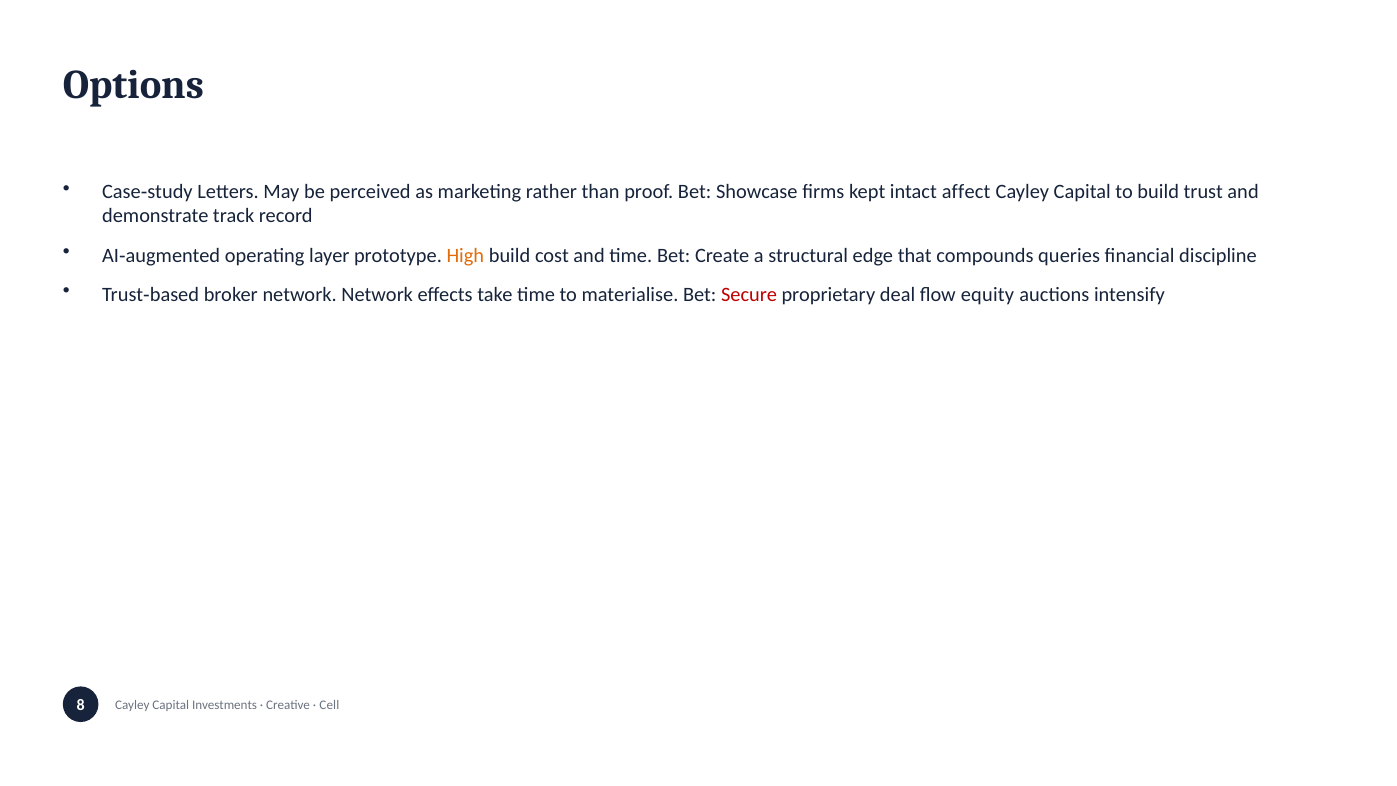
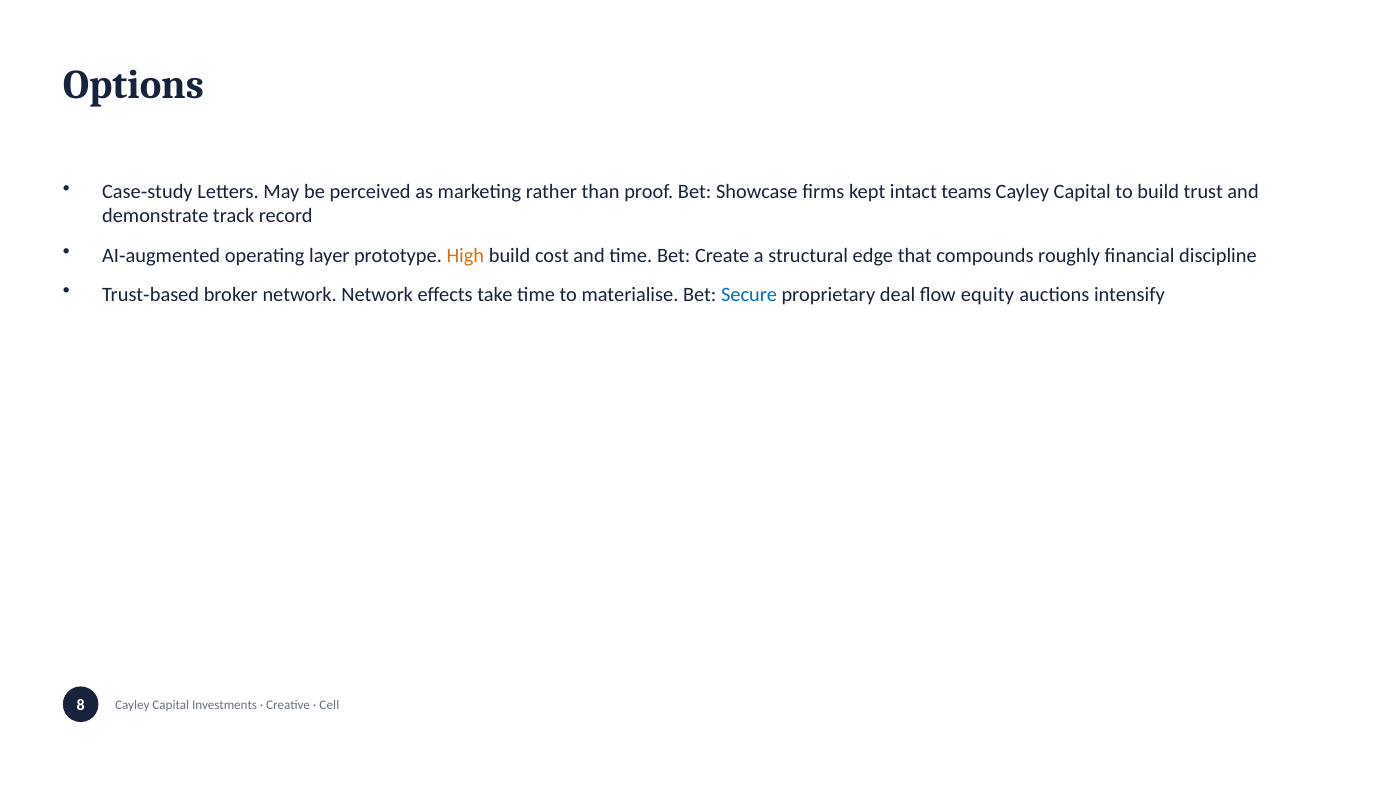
affect: affect -> teams (966, 192)
queries: queries -> roughly (1069, 255)
Secure colour: red -> blue (749, 294)
